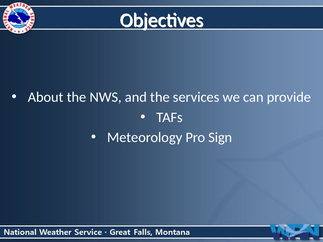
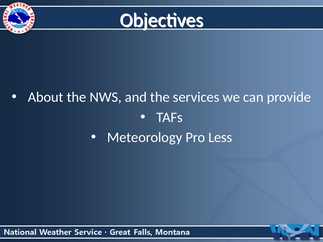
Sign: Sign -> Less (220, 138)
